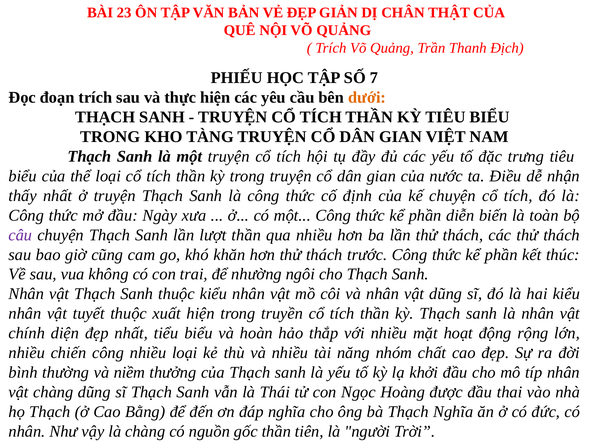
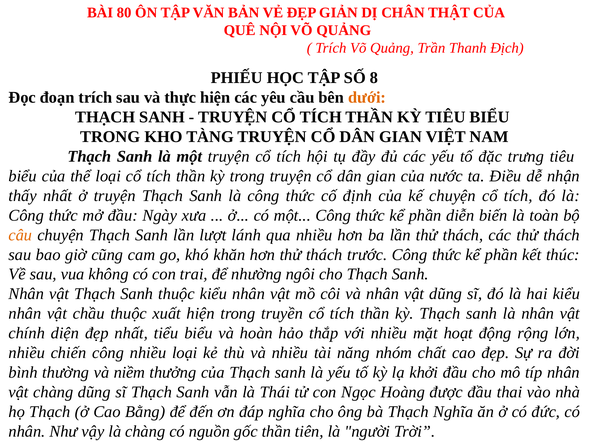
23: 23 -> 80 (124, 13)
7: 7 -> 8 (374, 78)
câu colour: purple -> orange (20, 235)
lượt thần: thần -> lánh (246, 235)
tuyết: tuyết -> chầu (89, 313)
